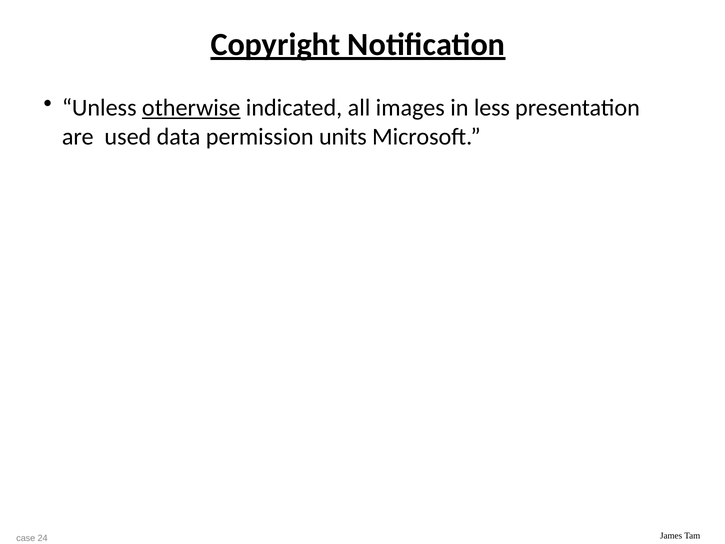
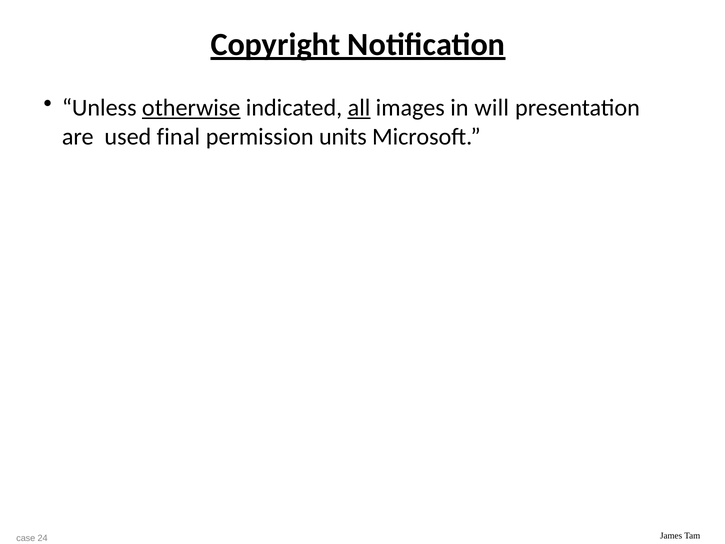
all underline: none -> present (359, 108)
less: less -> will (492, 108)
data: data -> final (178, 137)
